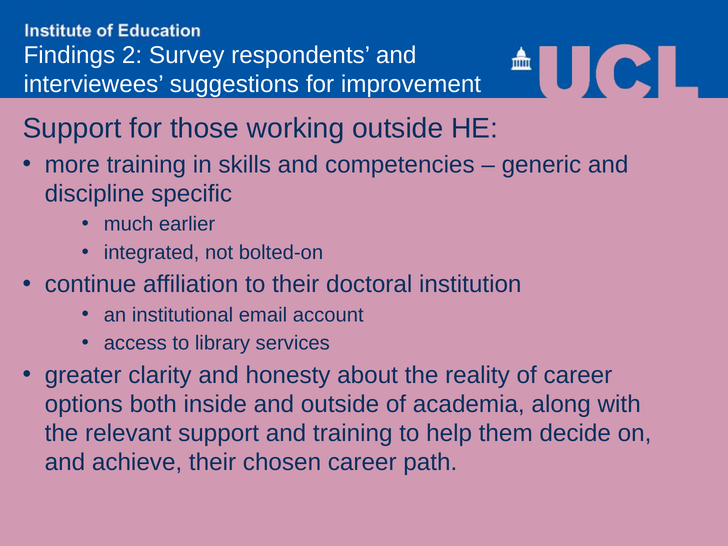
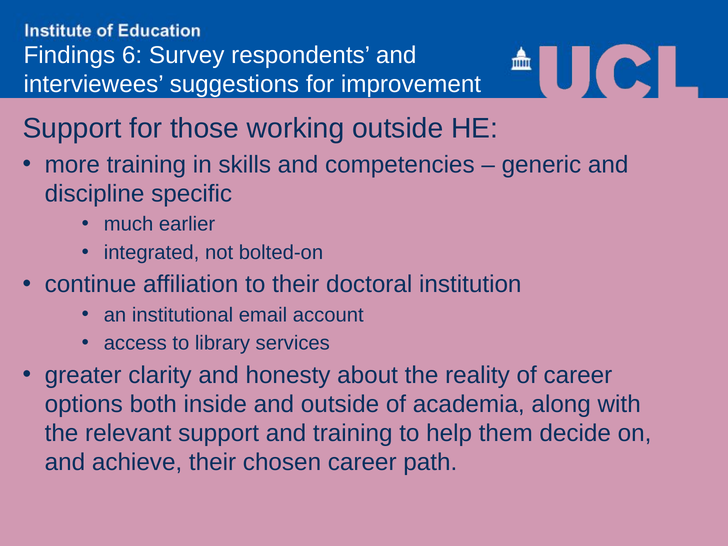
2: 2 -> 6 (132, 55)
